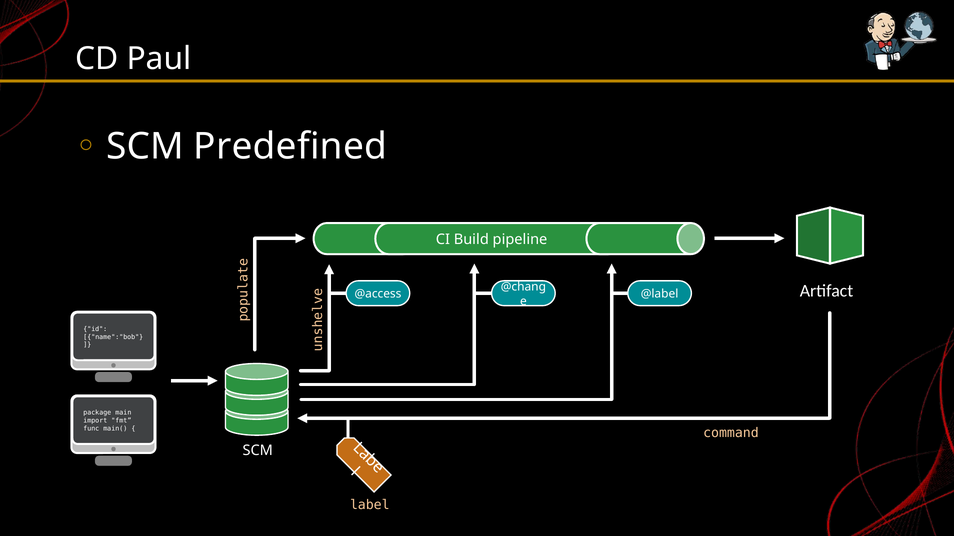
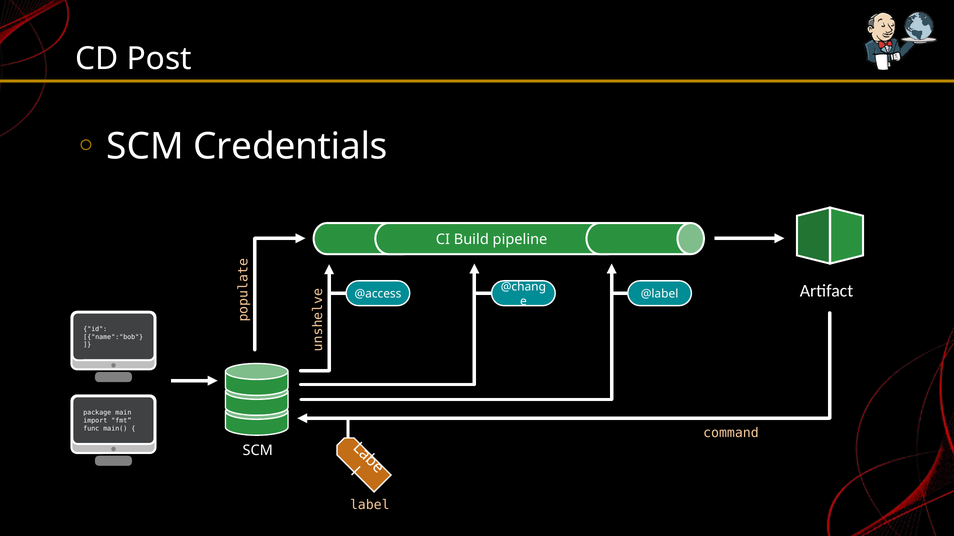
Paul: Paul -> Post (159, 59)
Predefined: Predefined -> Credentials (290, 147)
